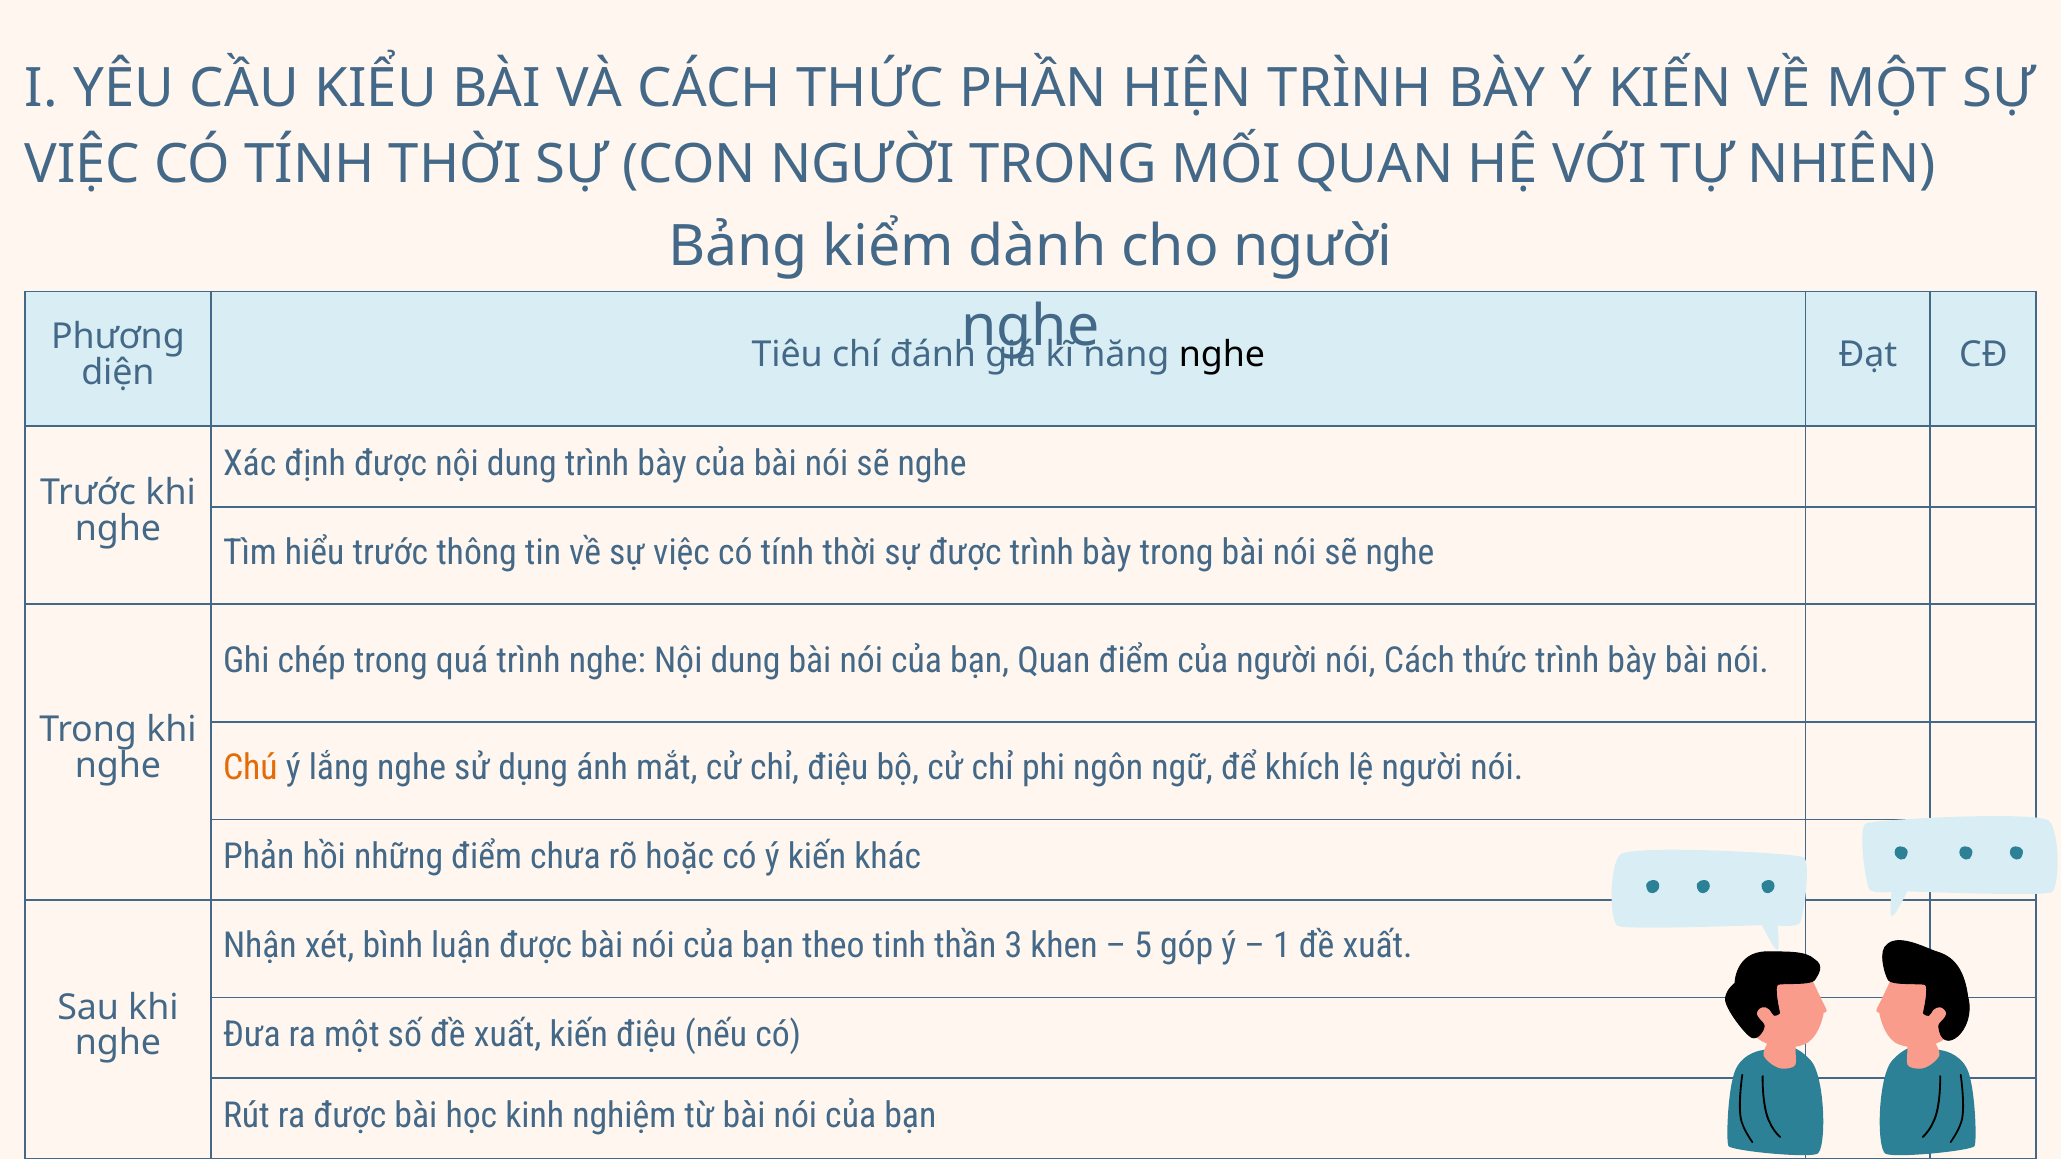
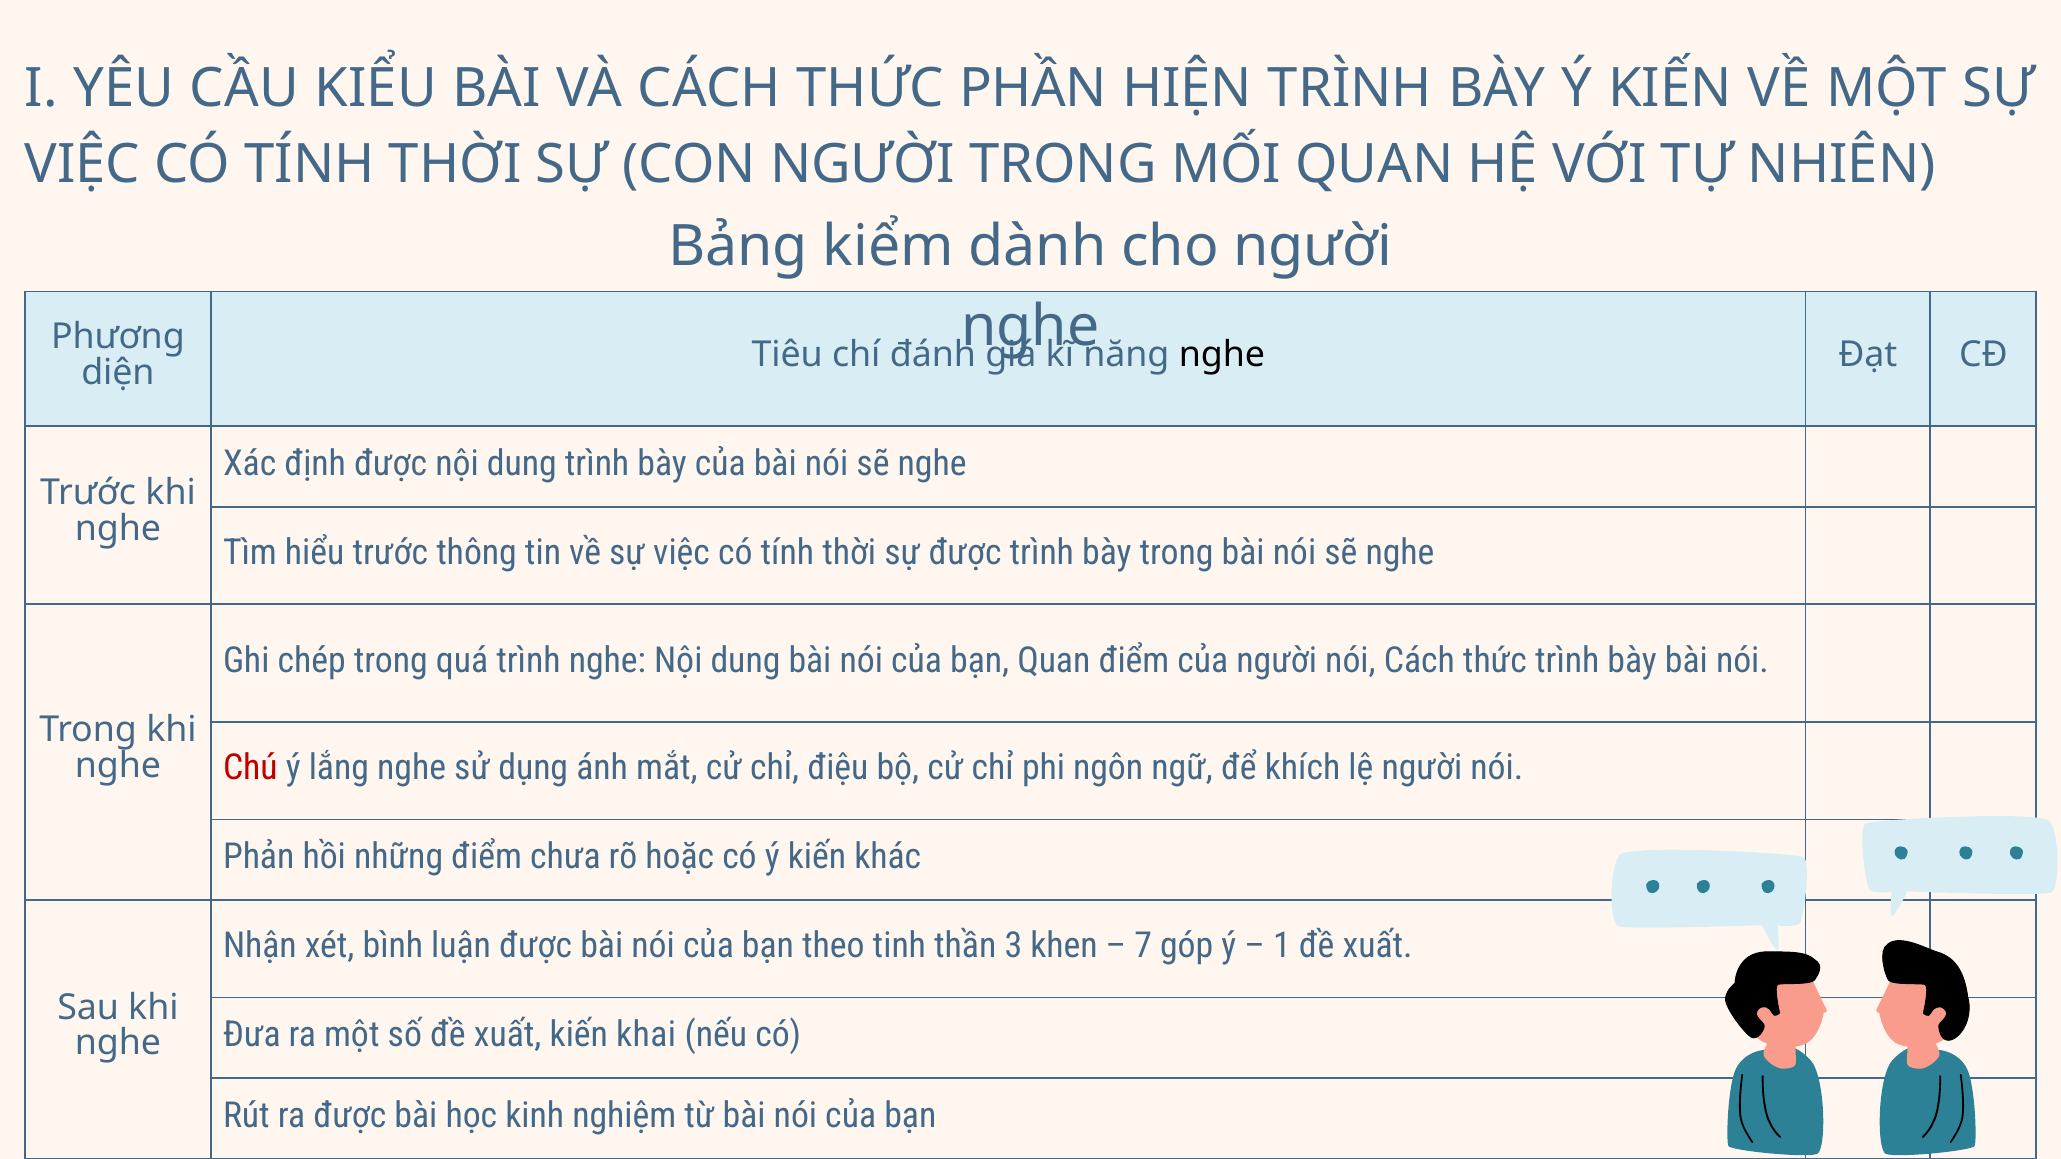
Chú colour: orange -> red (250, 768)
5: 5 -> 7 (1143, 946)
kiến điệu: điệu -> khai (646, 1035)
